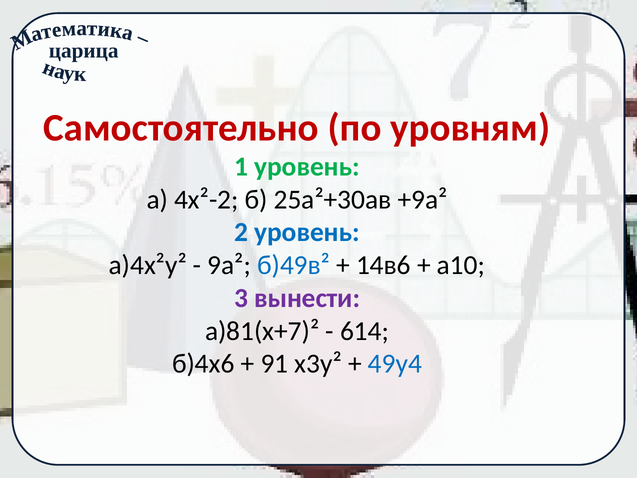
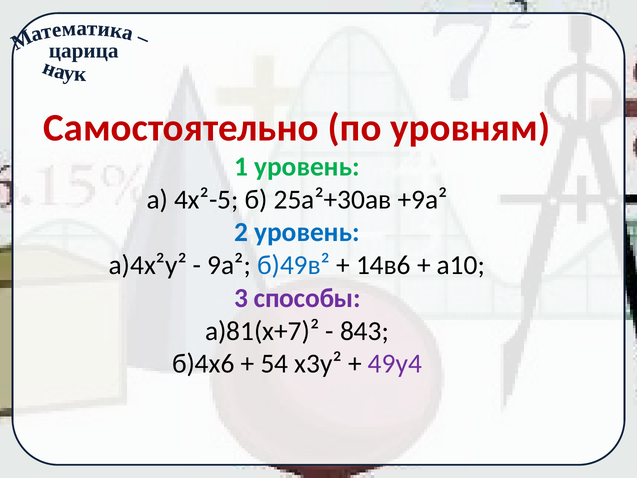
4х²-2: 4х²-2 -> 4х²-5 (206, 199)
вынести: вынести -> способы (307, 298)
614: 614 -> 843 (365, 331)
91: 91 -> 54 (275, 364)
49у4 colour: blue -> purple (395, 364)
